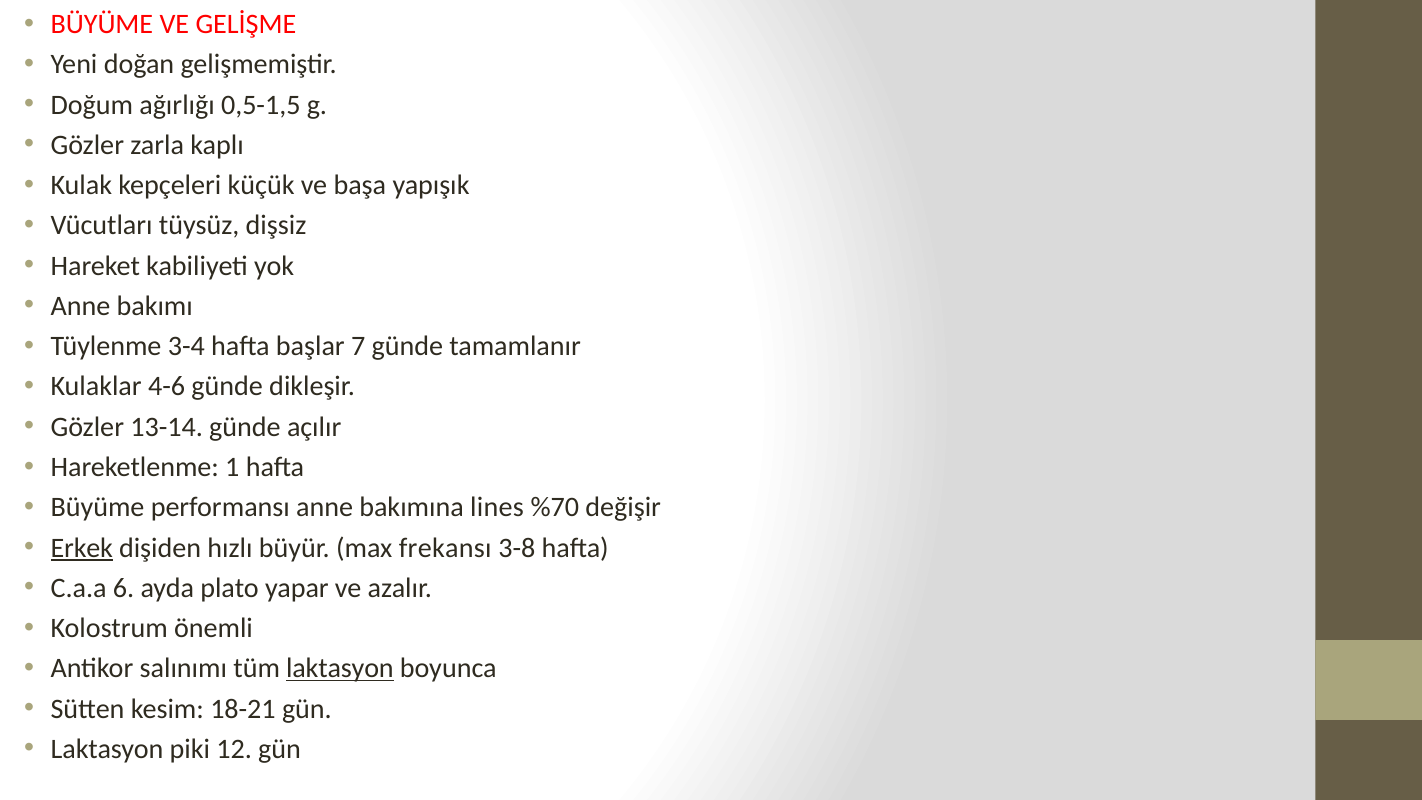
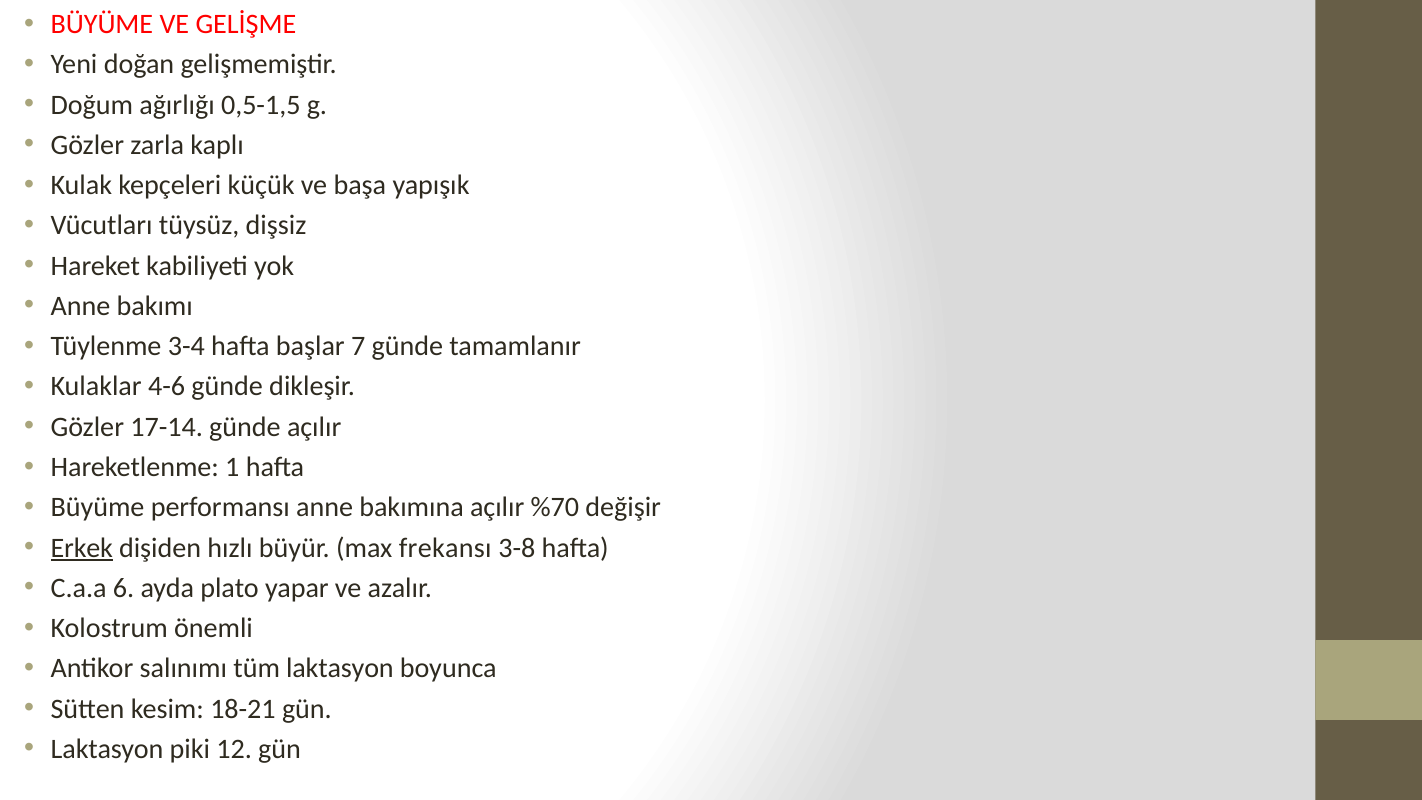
13-14: 13-14 -> 17-14 (167, 427)
bakımına lines: lines -> açılır (497, 507)
laktasyon underline: present -> none (340, 668)
